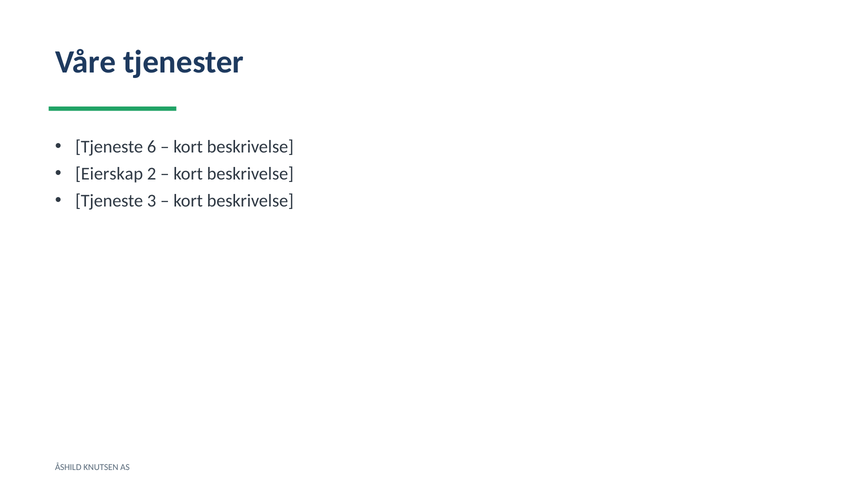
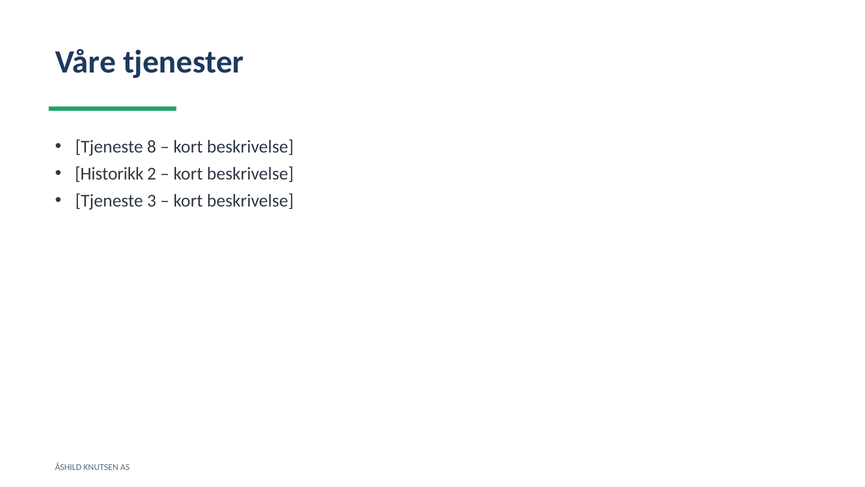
6: 6 -> 8 (152, 147)
Eierskap: Eierskap -> Historikk (109, 174)
